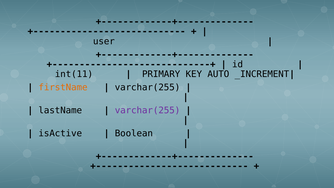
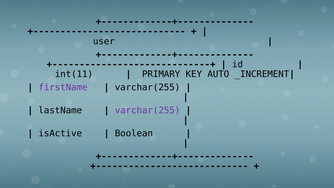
firstName colour: orange -> purple (63, 87)
